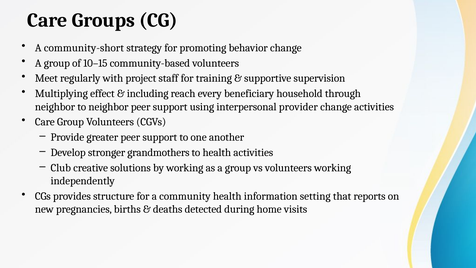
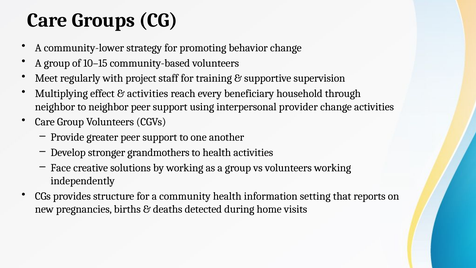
community-short: community-short -> community-lower (84, 48)
including: including -> activities (148, 94)
Club: Club -> Face (61, 168)
